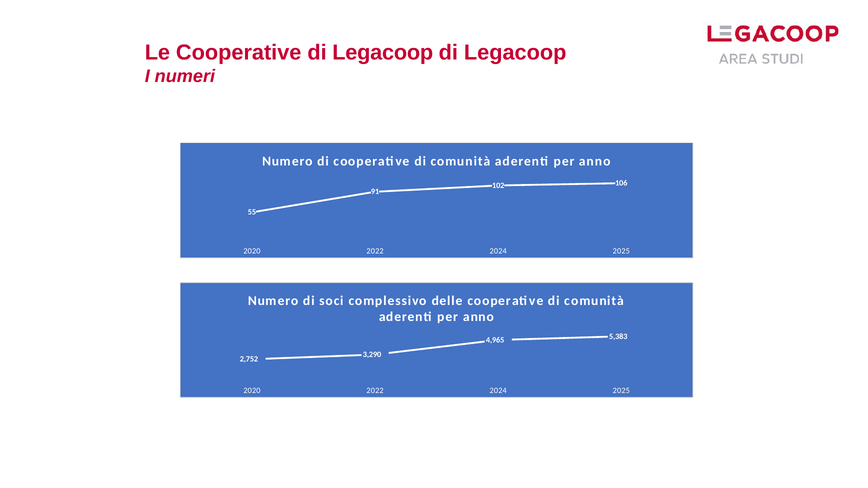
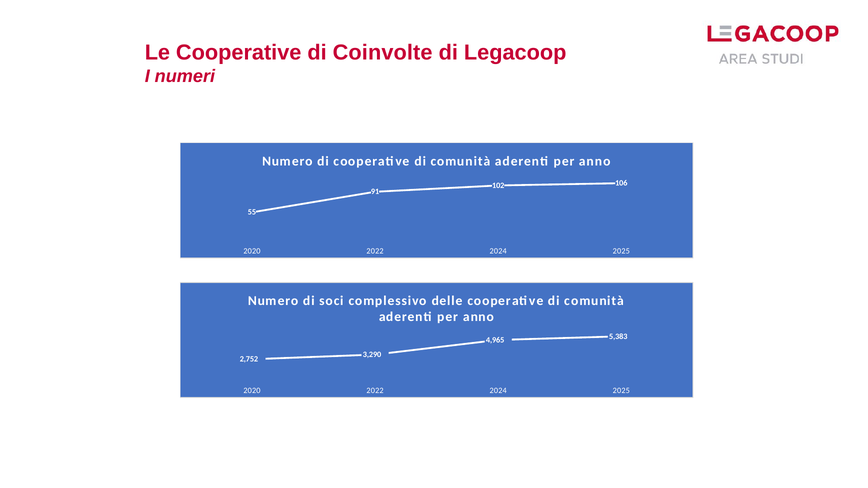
Cooperative di Legacoop: Legacoop -> Coinvolte (383, 53)
